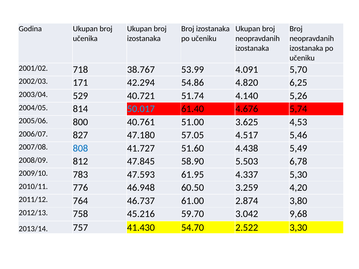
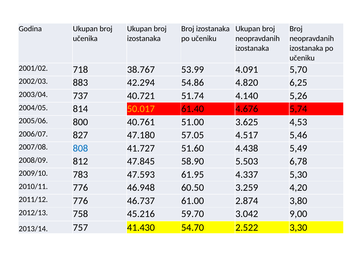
171: 171 -> 883 (80, 83)
529: 529 -> 737 (80, 96)
50.017 colour: light blue -> yellow (141, 109)
2011/12 764: 764 -> 776 (80, 201)
9,68: 9,68 -> 9,00 (298, 214)
